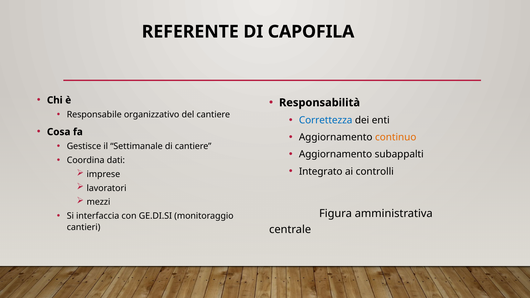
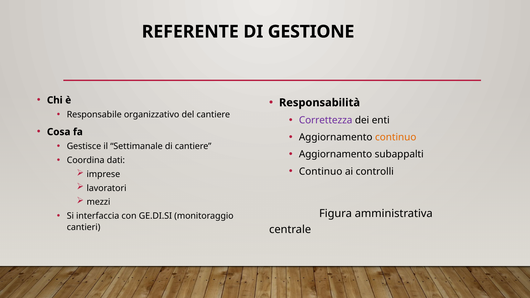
CAPOFILA: CAPOFILA -> GESTIONE (311, 32)
Correttezza colour: blue -> purple (326, 120)
Integrato: Integrato -> Continuo (321, 171)
